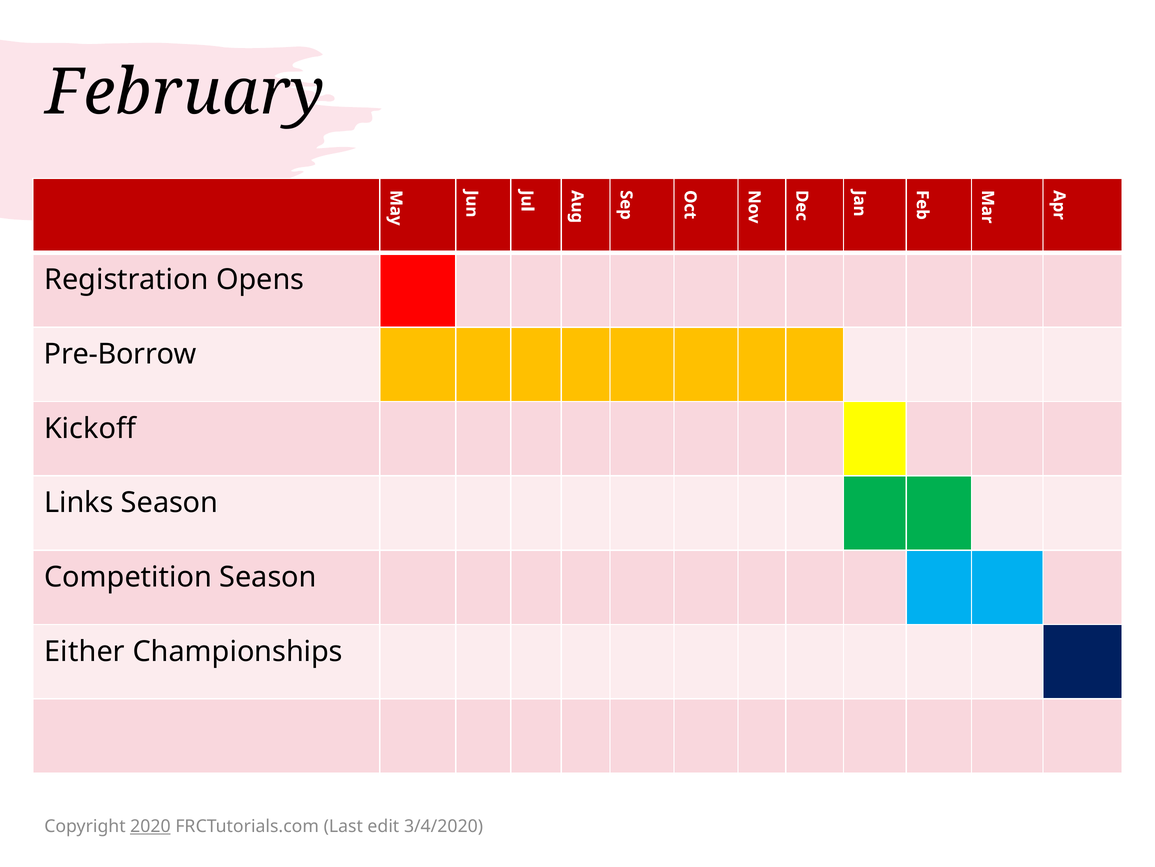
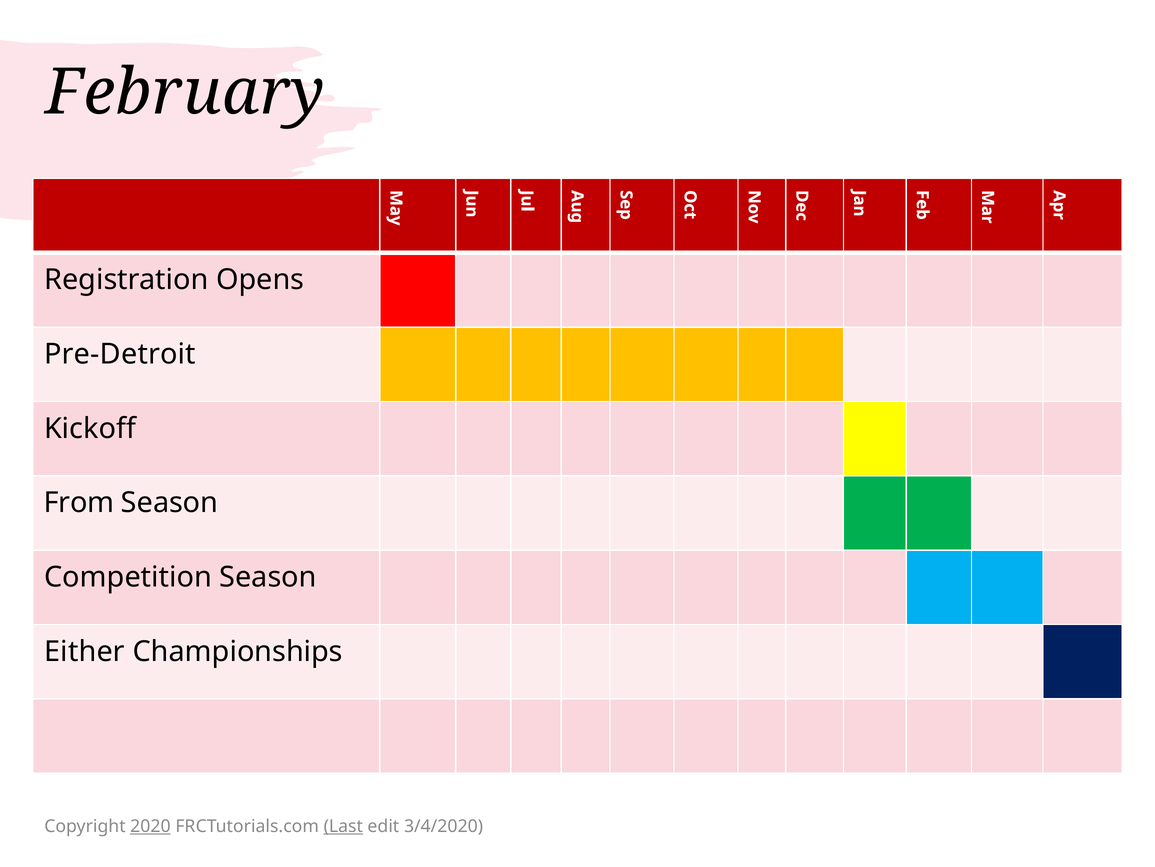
Pre-Borrow: Pre-Borrow -> Pre-Detroit (120, 354)
Links: Links -> From (79, 502)
Last underline: none -> present (343, 826)
